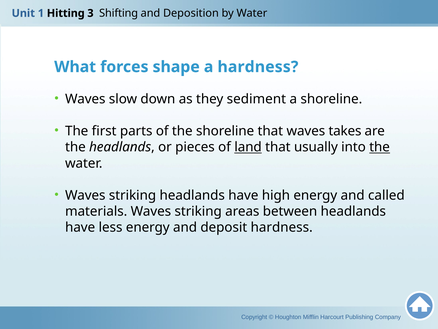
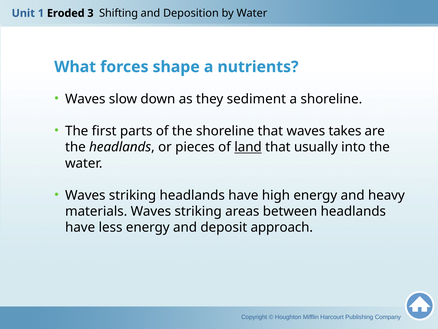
Hitting: Hitting -> Eroded (66, 13)
a hardness: hardness -> nutrients (258, 67)
the underline: present -> none (380, 147)
called: called -> heavy (386, 195)
deposit hardness: hardness -> approach (282, 227)
